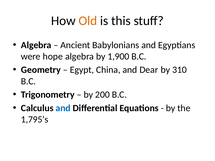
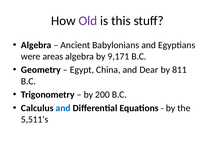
Old colour: orange -> purple (88, 21)
hope: hope -> areas (53, 57)
1,900: 1,900 -> 9,171 (118, 57)
310: 310 -> 811 (179, 70)
1,795’s: 1,795’s -> 5,511’s (35, 120)
